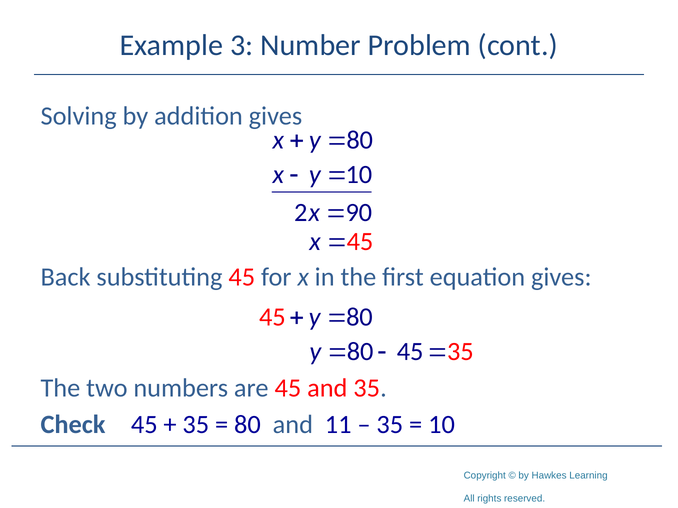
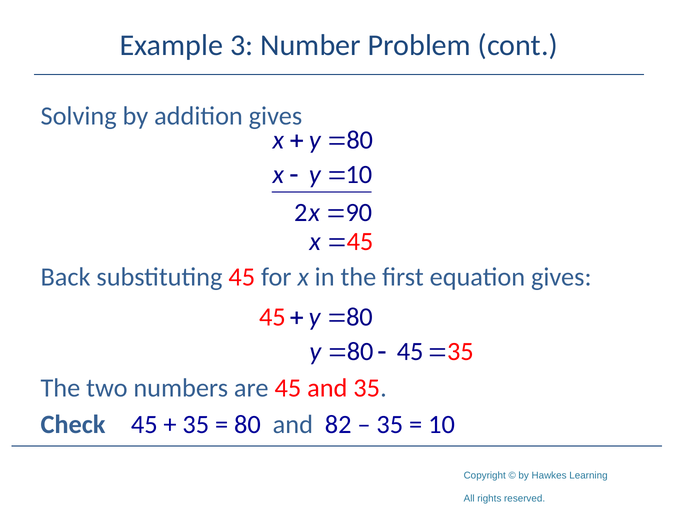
11: 11 -> 82 (338, 425)
